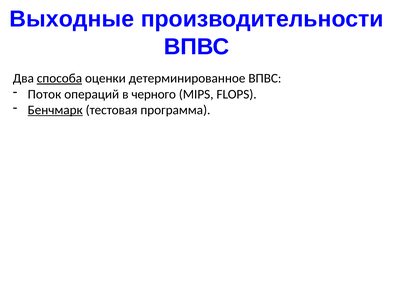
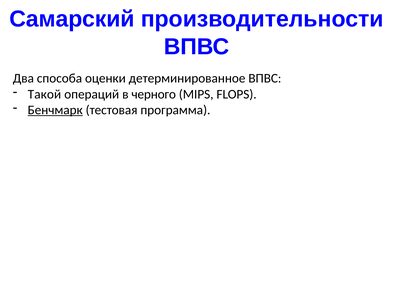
Выходные: Выходные -> Самарский (72, 19)
способа underline: present -> none (59, 78)
Поток: Поток -> Такой (44, 94)
